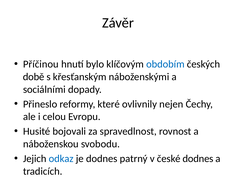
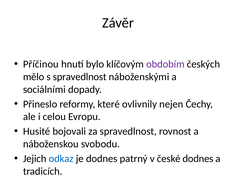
obdobím colour: blue -> purple (165, 64)
době: době -> mělo (34, 77)
s křesťanským: křesťanským -> spravedlnost (80, 77)
